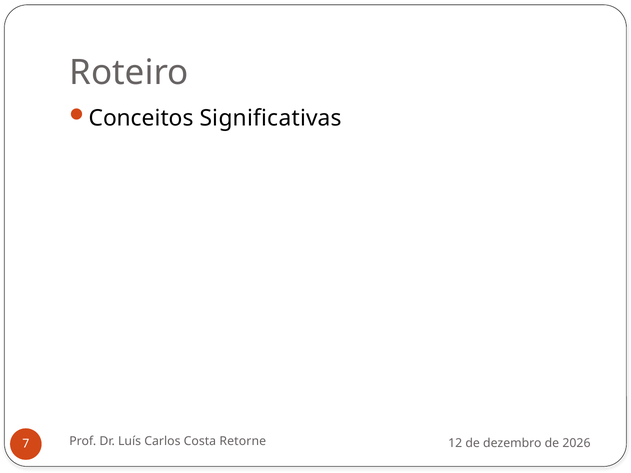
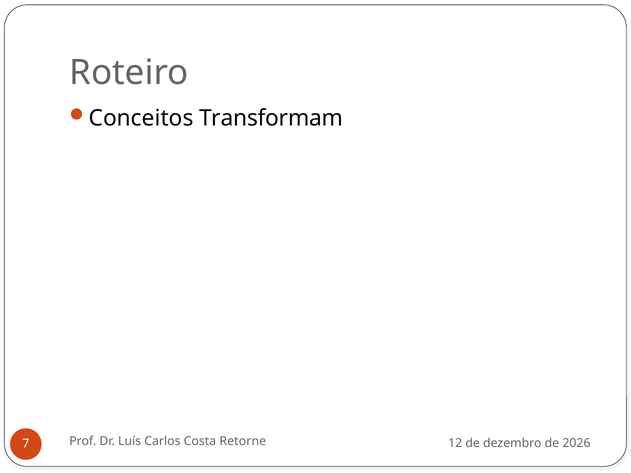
Significativas: Significativas -> Transformam (271, 118)
